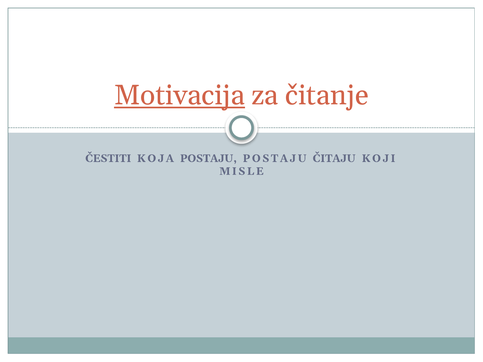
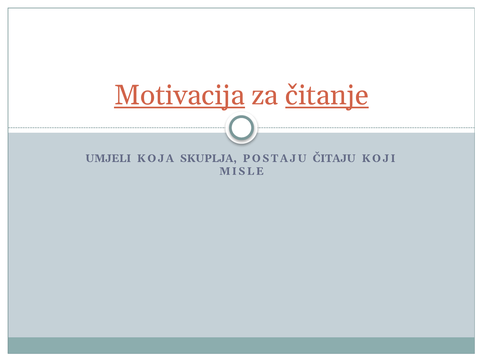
čitanje underline: none -> present (327, 95)
ČESTITI: ČESTITI -> UMJELI (108, 158)
KOJA POSTAJU: POSTAJU -> SKUPLJA (208, 158)
